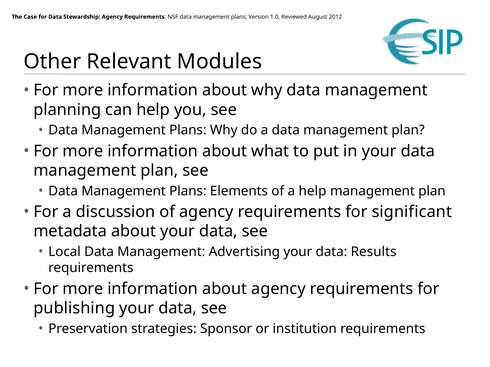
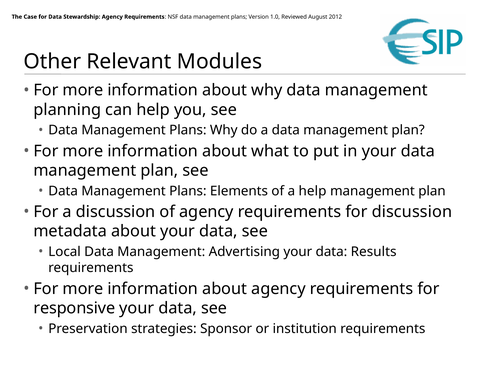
for significant: significant -> discussion (412, 212)
publishing: publishing -> responsive (74, 309)
